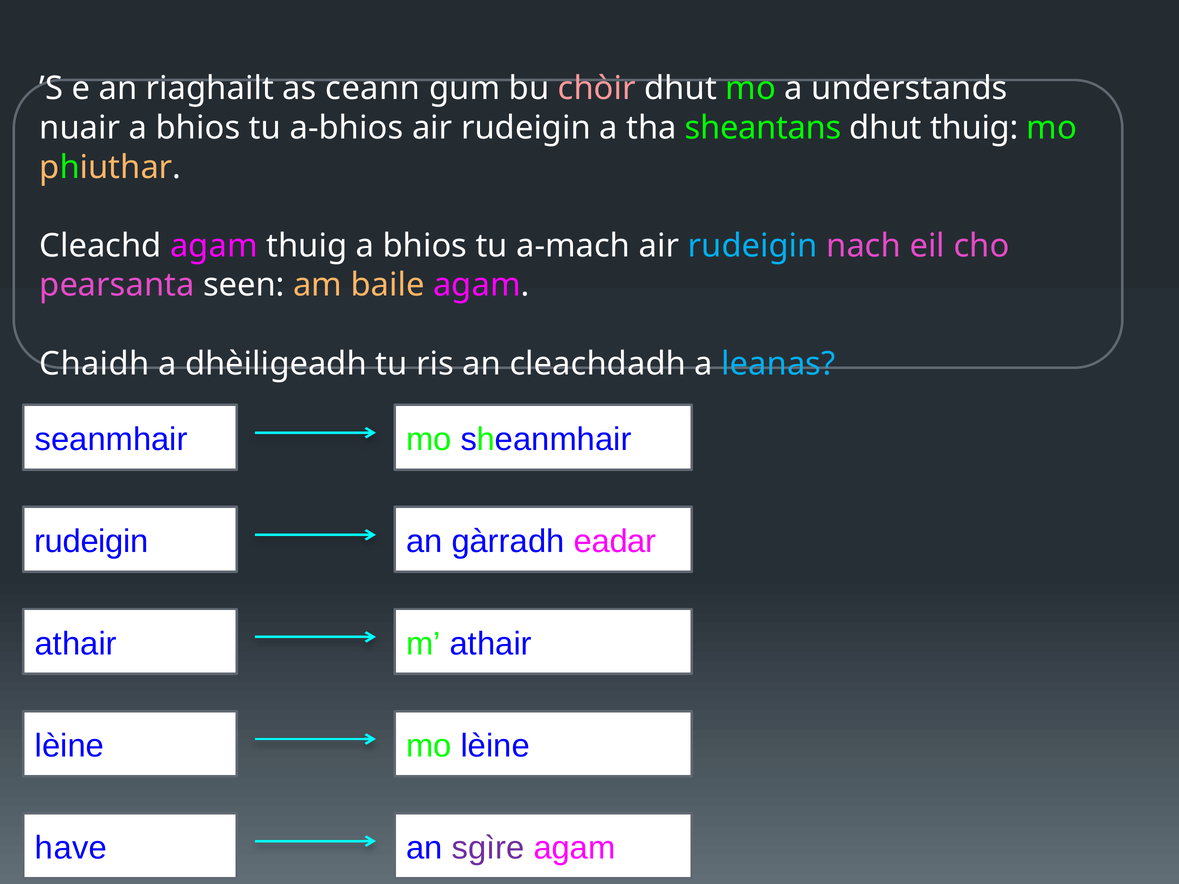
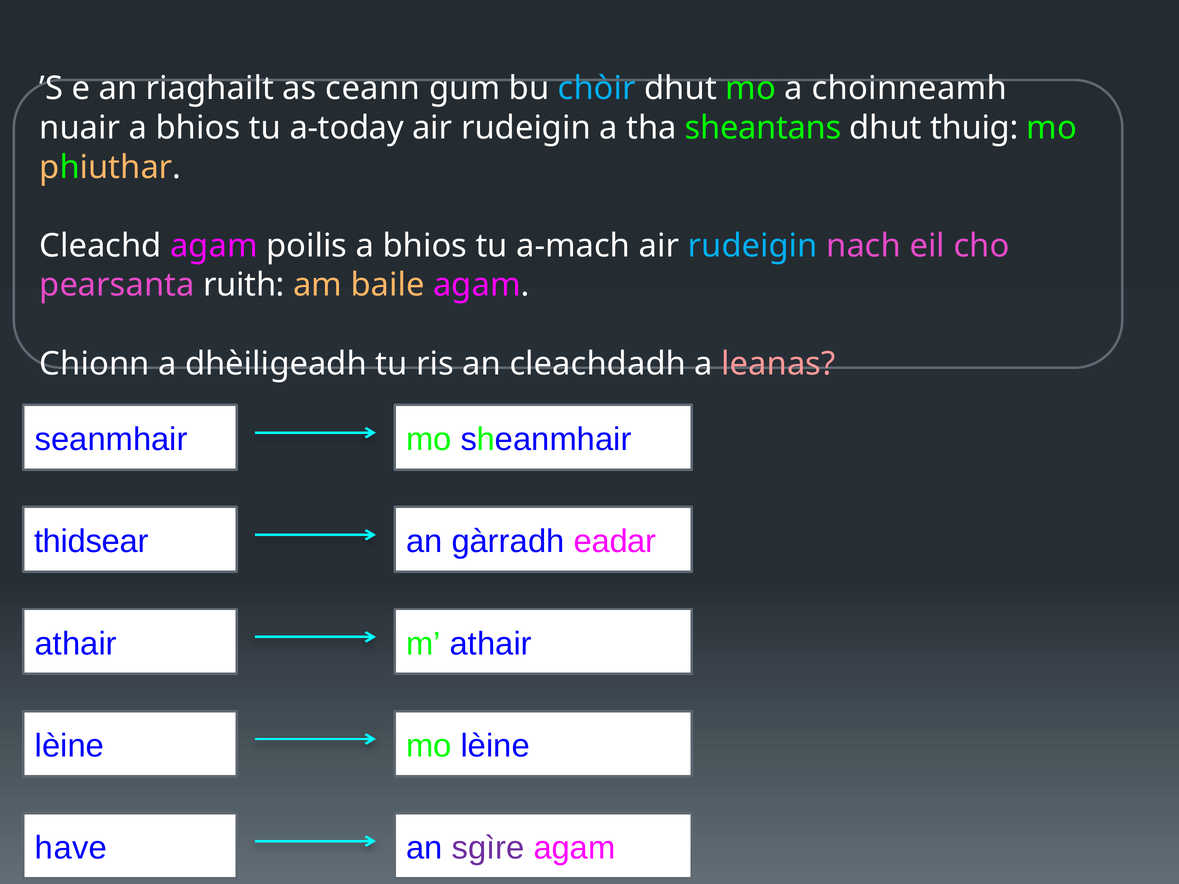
chòir colour: pink -> light blue (597, 89)
understands: understands -> choinneamh (909, 89)
a-bhios: a-bhios -> a-today (347, 128)
agam thuig: thuig -> poilis (307, 246)
seen: seen -> ruith (244, 285)
Chaidh: Chaidh -> Chionn (95, 364)
leanas colour: light blue -> pink (778, 364)
rudeigin: rudeigin -> thidsear (91, 542)
